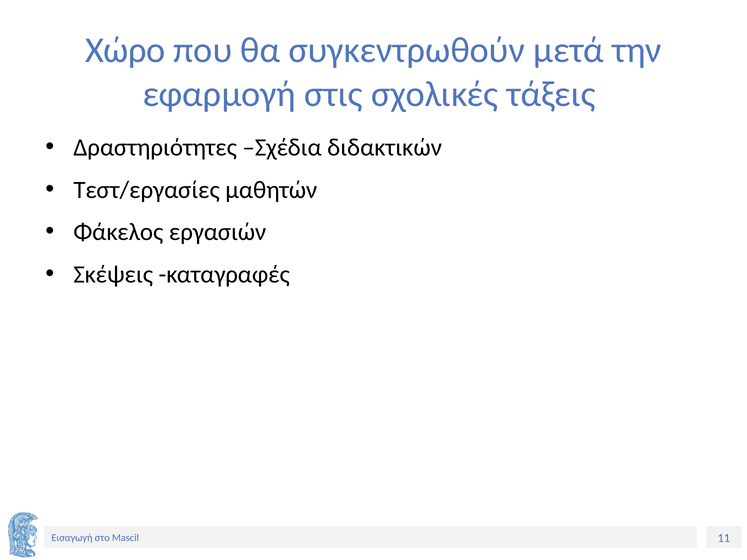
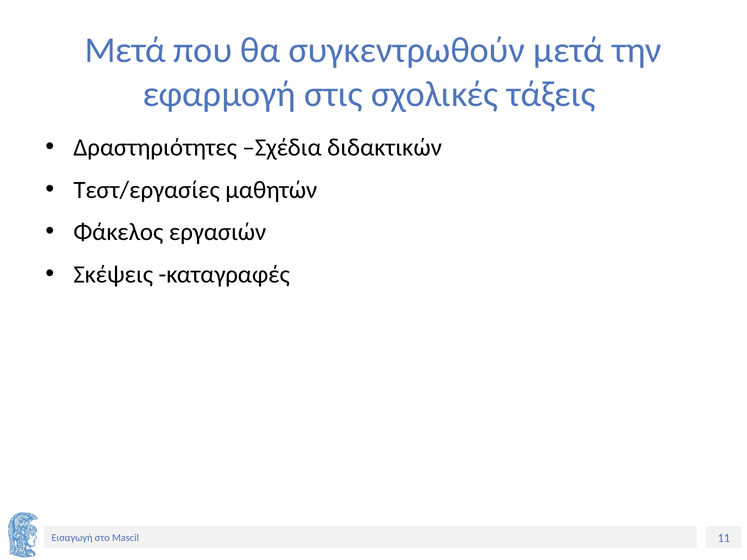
Χώρο: Χώρο -> Μετά (125, 50)
